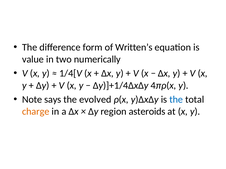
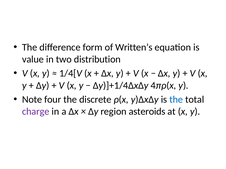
numerically: numerically -> distribution (97, 59)
says: says -> four (53, 100)
evolved: evolved -> discrete (95, 100)
charge colour: orange -> purple (36, 112)
